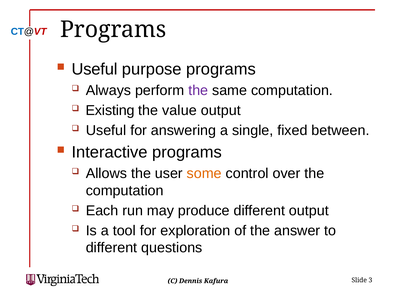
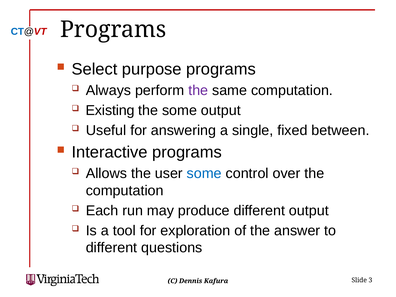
Useful: Useful -> Select (95, 69)
the value: value -> some (180, 110)
some colour: orange -> blue (204, 173)
